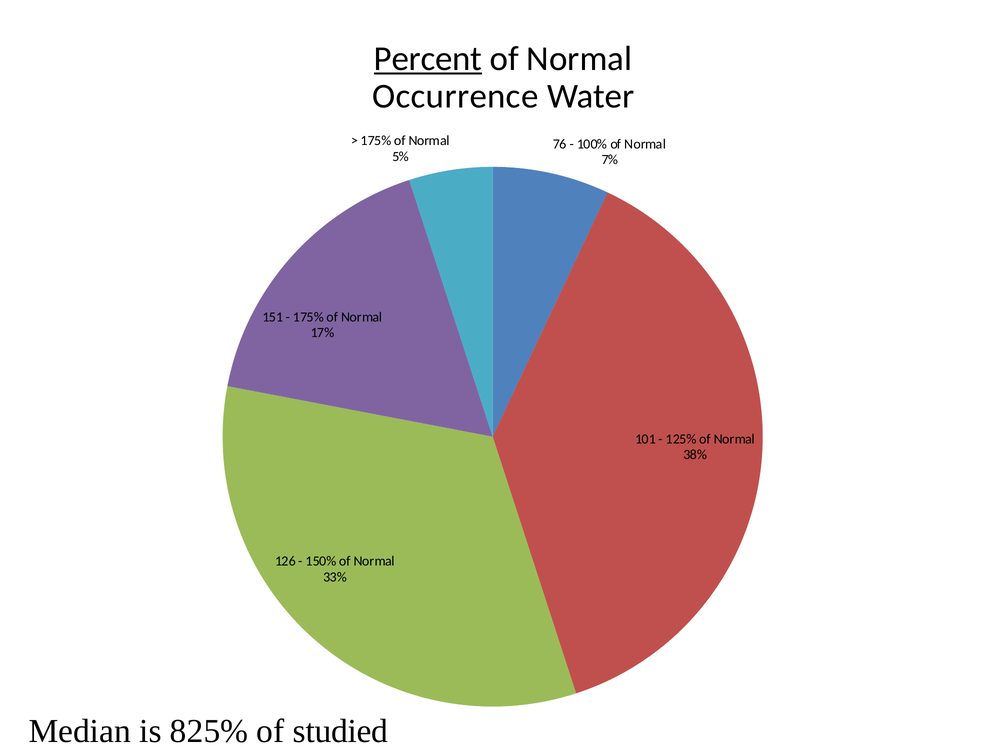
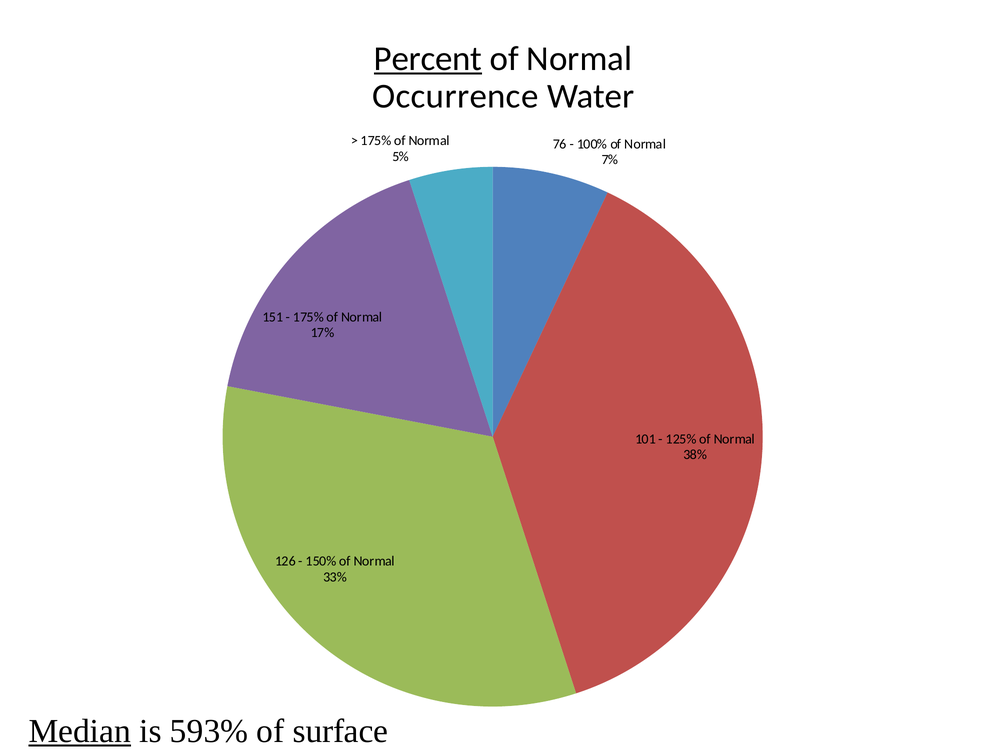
Median underline: none -> present (80, 732)
825%: 825% -> 593% (209, 732)
studied: studied -> surface (340, 732)
